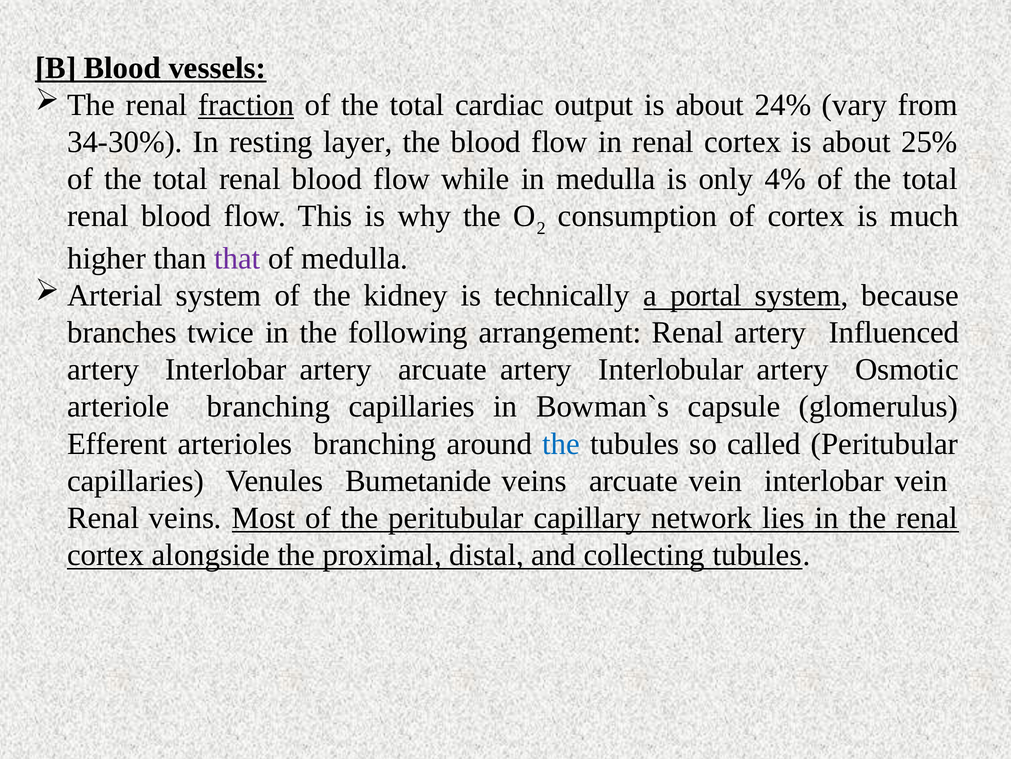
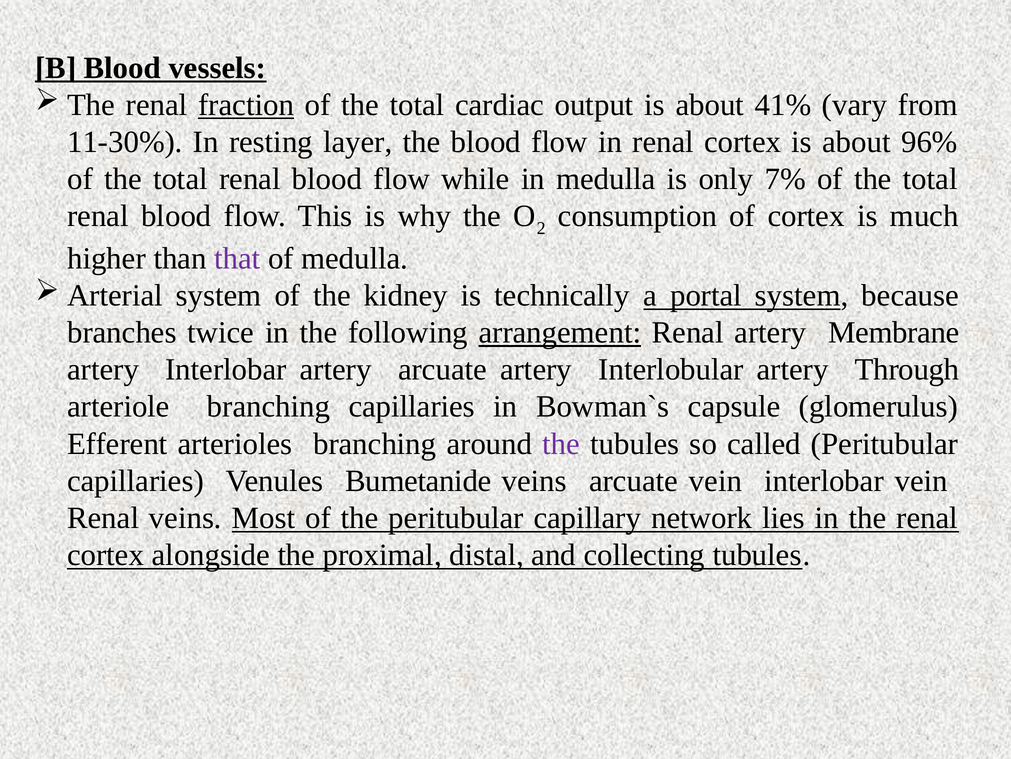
24%: 24% -> 41% (783, 105)
34-30%: 34-30% -> 11-30% (125, 142)
25%: 25% -> 96% (929, 142)
4%: 4% -> 7% (785, 179)
arrangement underline: none -> present (560, 332)
Influenced: Influenced -> Membrane (894, 332)
Osmotic: Osmotic -> Through (907, 369)
the colour: blue -> purple (561, 443)
